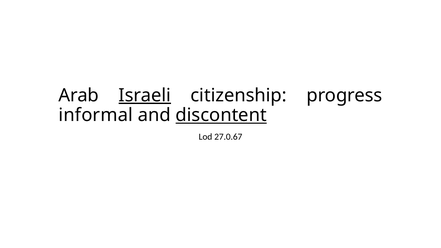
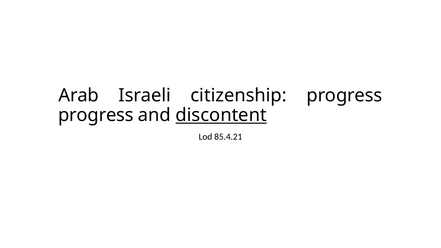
Israeli underline: present -> none (145, 95)
informal: informal -> progress (96, 115)
27.0.67: 27.0.67 -> 85.4.21 (228, 137)
